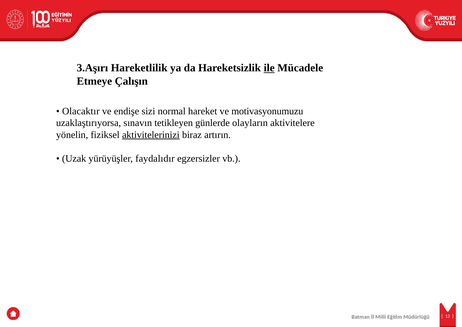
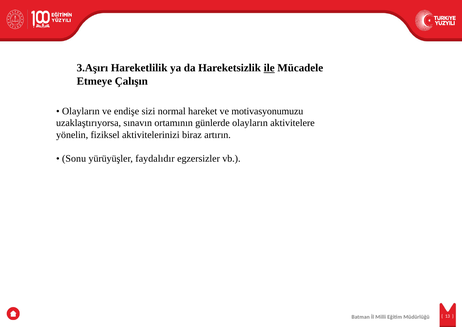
Olacaktır: Olacaktır -> Olayların (81, 111)
tetikleyen: tetikleyen -> ortamının (174, 123)
aktivitelerinizi underline: present -> none (151, 135)
Uzak: Uzak -> Sonu (74, 158)
